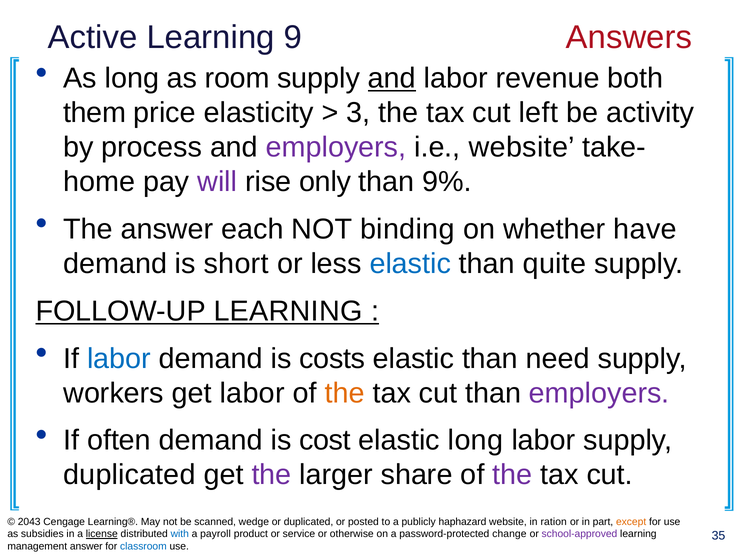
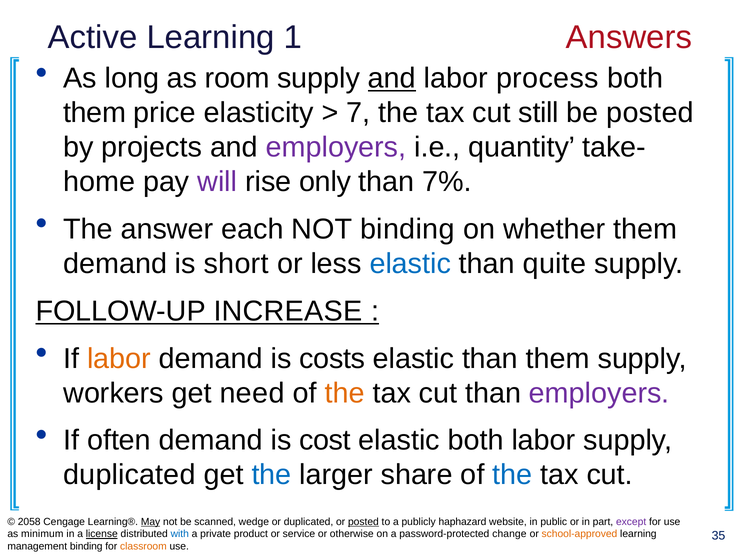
9: 9 -> 1 (293, 37)
revenue: revenue -> process (547, 78)
3: 3 -> 7 (358, 113)
left: left -> still (539, 113)
be activity: activity -> posted (650, 113)
process: process -> projects (152, 147)
i.e website: website -> quantity (522, 147)
9%: 9% -> 7% (447, 182)
whether have: have -> them (645, 229)
FOLLOW-UP LEARNING: LEARNING -> INCREASE (288, 311)
labor colour: blue -> orange (119, 359)
than need: need -> them (558, 359)
get labor: labor -> need (252, 393)
elastic long: long -> both (476, 440)
the colour: purple -> blue (272, 475)
the colour: purple -> blue (512, 475)
2043: 2043 -> 2058 (29, 522)
May underline: none -> present (151, 522)
posted underline: none -> present (363, 522)
ration: ration -> public (554, 522)
except colour: orange -> purple (631, 522)
subsidies: subsidies -> minimum (42, 534)
payroll: payroll -> private (216, 534)
school-approved colour: purple -> orange (579, 534)
management answer: answer -> binding (86, 546)
classroom colour: blue -> orange (143, 546)
